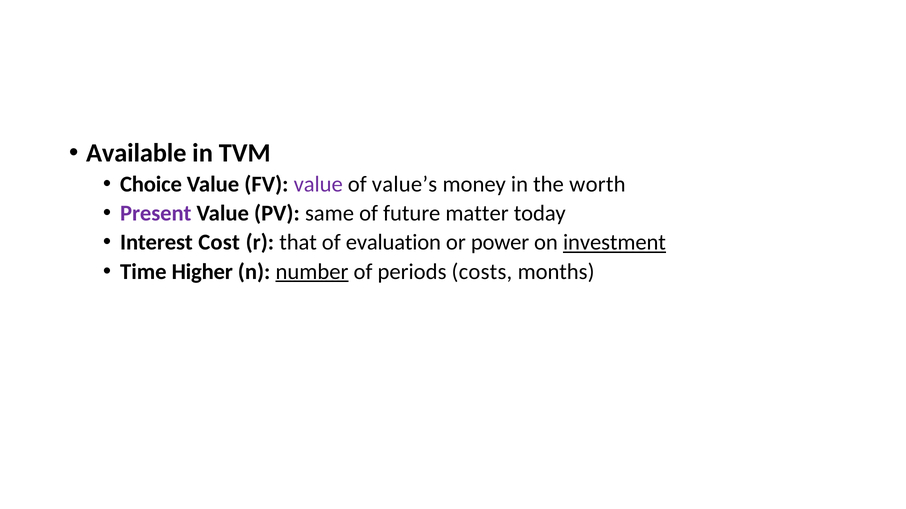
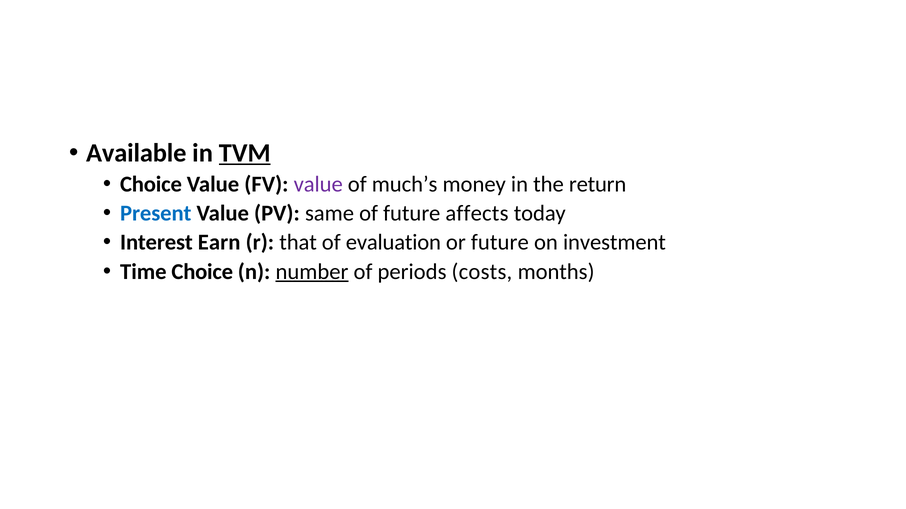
TVM underline: none -> present (245, 153)
value’s: value’s -> much’s (405, 184)
worth: worth -> return (598, 184)
Present colour: purple -> blue (156, 214)
matter: matter -> affects (477, 214)
Cost: Cost -> Earn (219, 243)
or power: power -> future (500, 243)
investment underline: present -> none (614, 243)
Time Higher: Higher -> Choice (202, 272)
